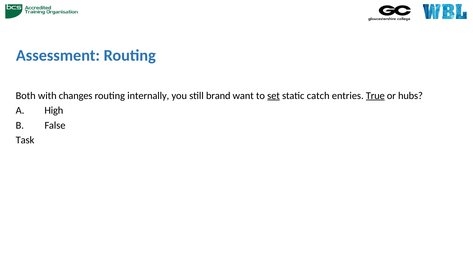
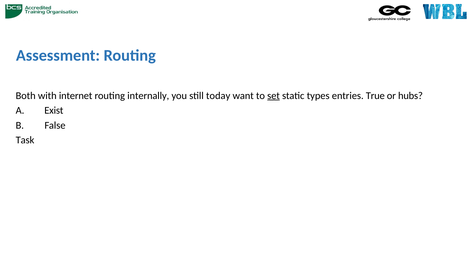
changes: changes -> internet (76, 96)
brand: brand -> today (218, 96)
catch: catch -> types (318, 96)
True underline: present -> none (375, 96)
High: High -> Exist (54, 111)
